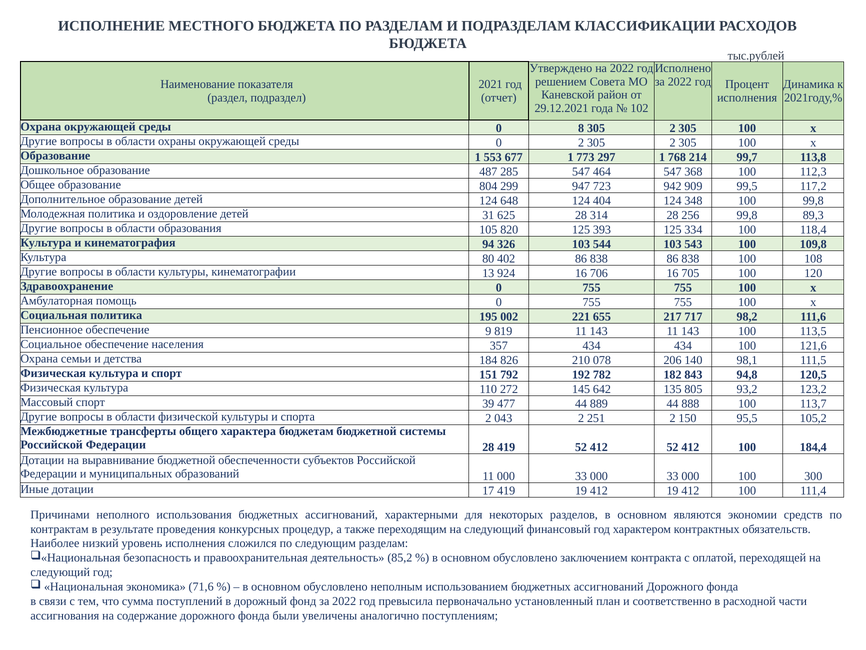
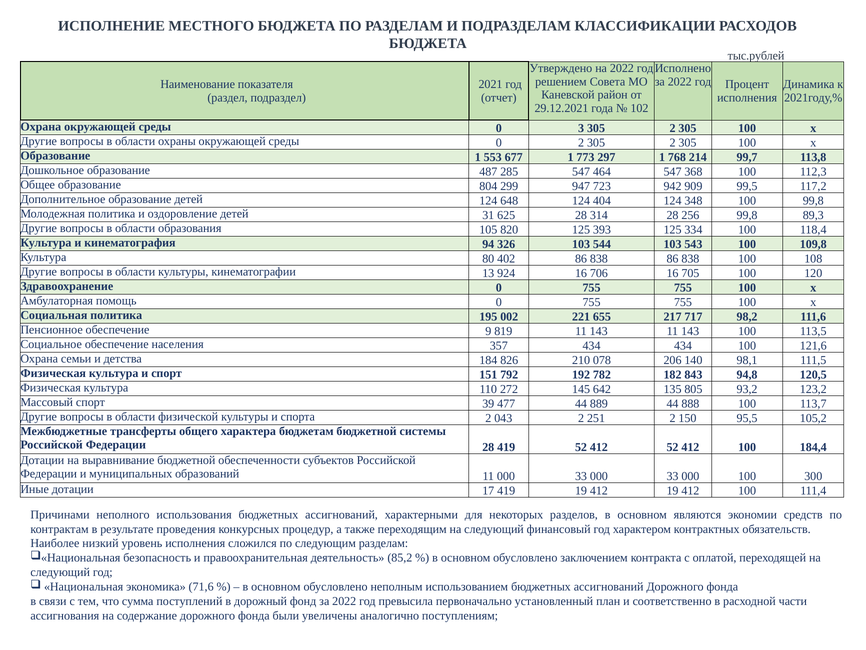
8: 8 -> 3 (581, 128)
